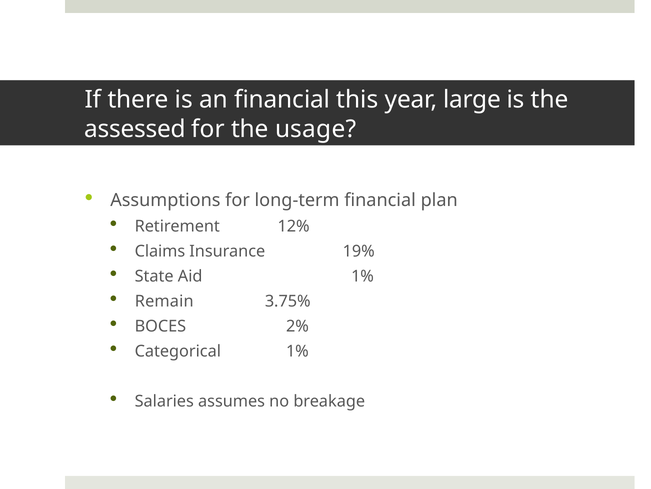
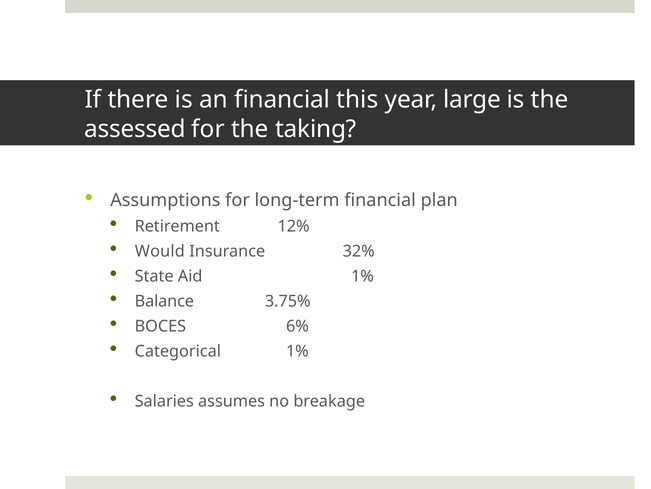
usage: usage -> taking (316, 129)
Claims: Claims -> Would (160, 251)
19%: 19% -> 32% (359, 251)
Remain: Remain -> Balance (164, 301)
2%: 2% -> 6% (297, 326)
